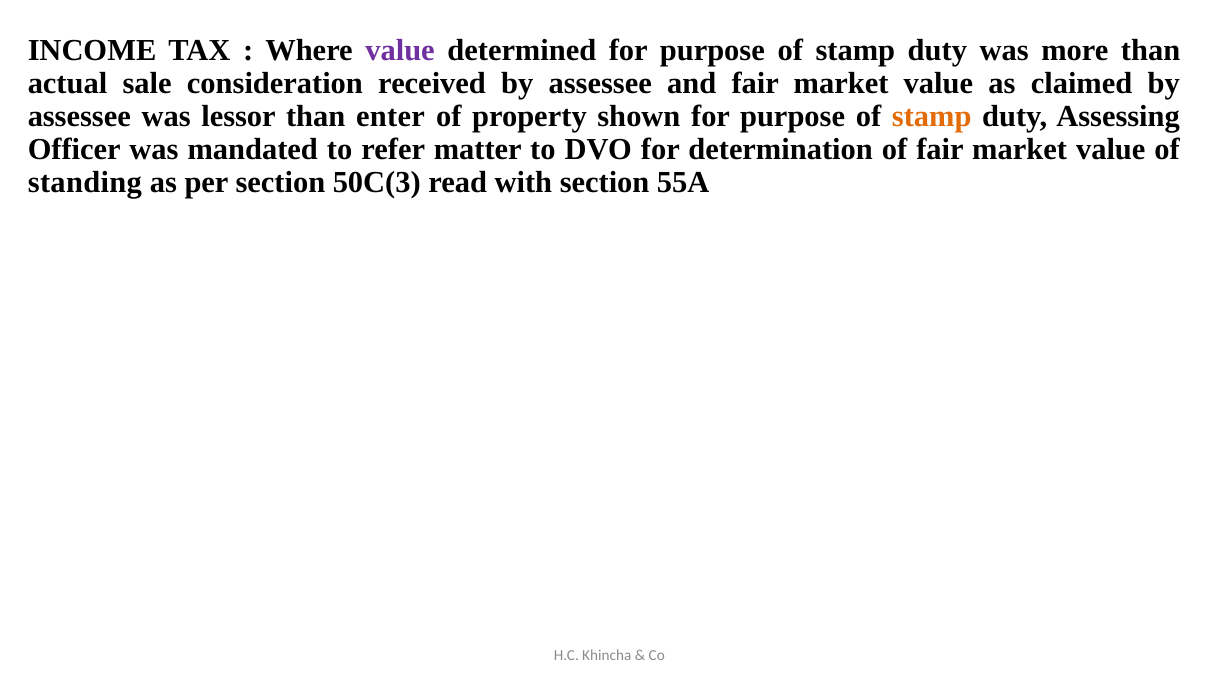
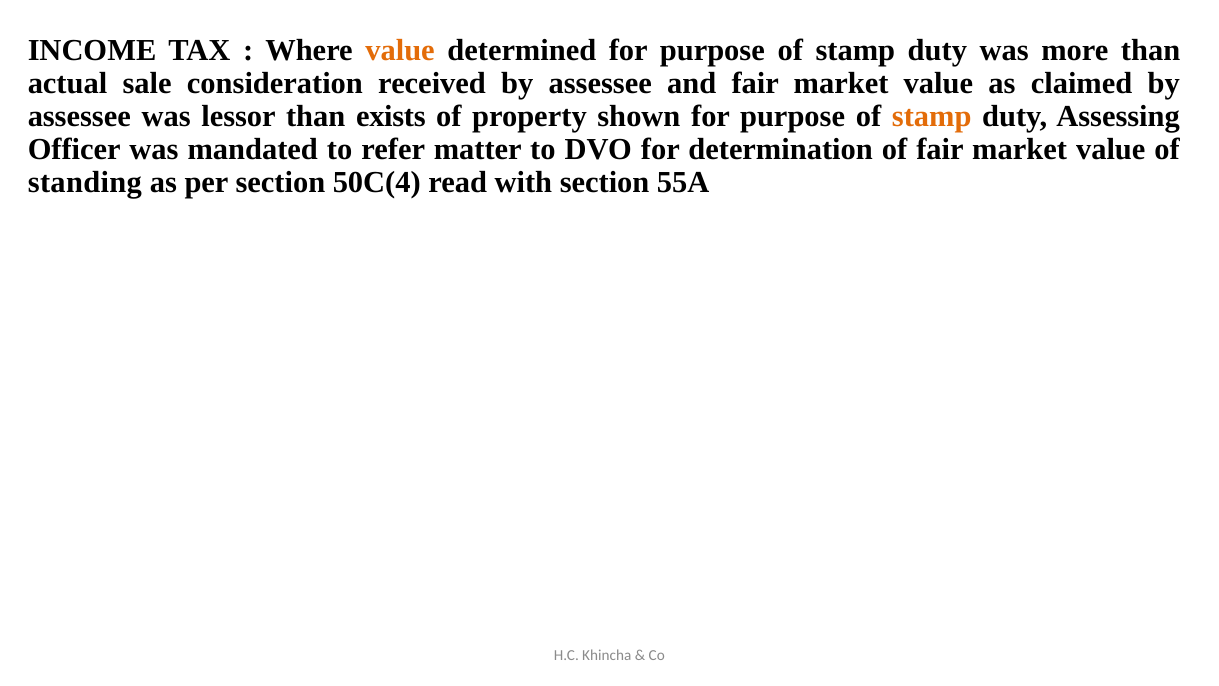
value colour: purple -> orange (400, 51)
enter: enter -> exists (391, 117)
50C(3: 50C(3 -> 50C(4 (377, 182)
